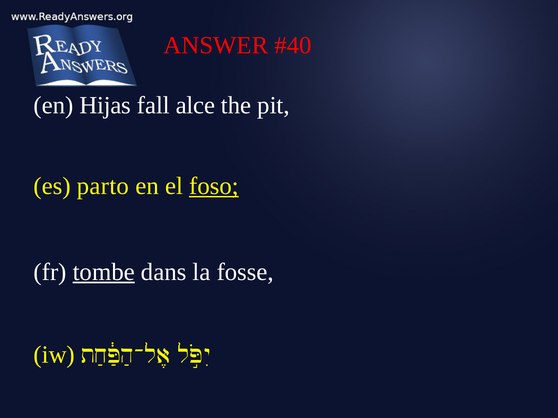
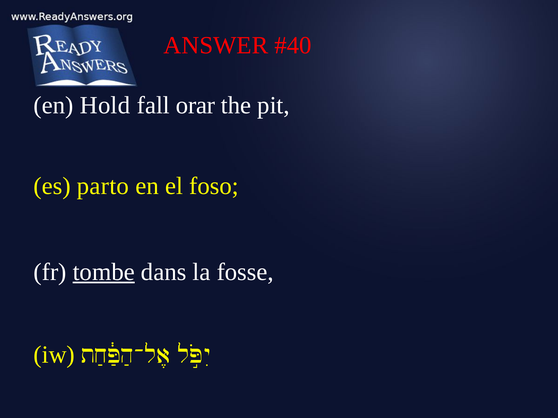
Hijas: Hijas -> Hold (105, 105)
alce: alce -> orar (195, 105)
foso underline: present -> none (214, 186)
